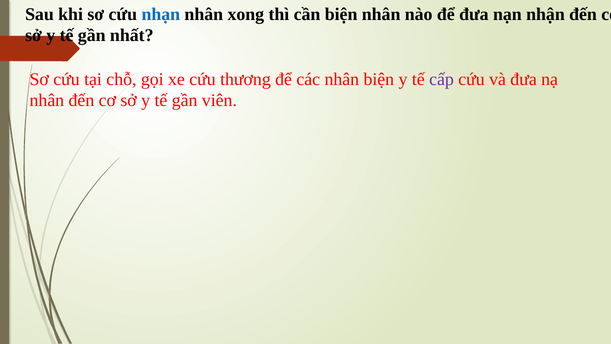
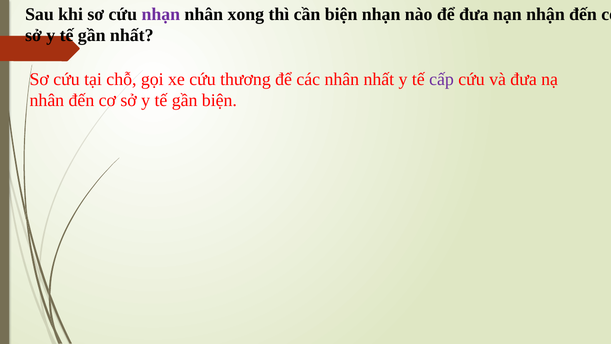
nhạn colour: blue -> purple (161, 14)
biện nhân: nhân -> nhạn (381, 14)
nhân biện: biện -> nhất (379, 79)
gần viên: viên -> biện (219, 101)
